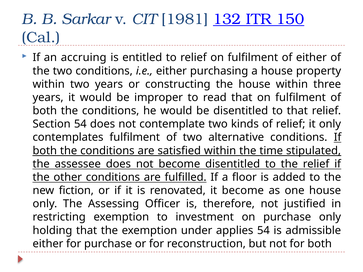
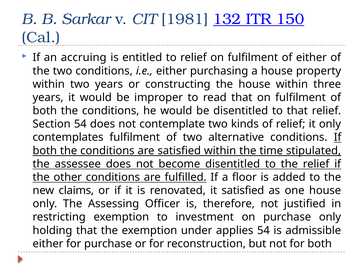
fiction: fiction -> claims (76, 191)
it become: become -> satisfied (243, 191)
